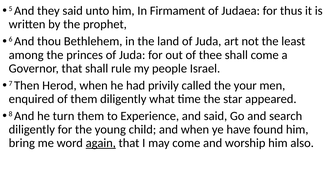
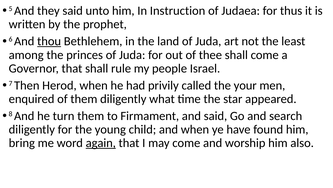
Firmament: Firmament -> Instruction (178, 11)
thou underline: none -> present (49, 41)
Experience: Experience -> Firmament (150, 116)
